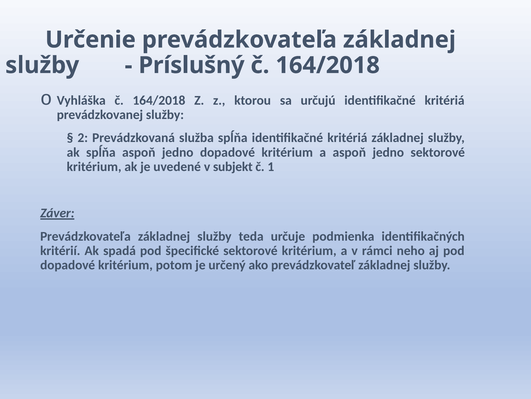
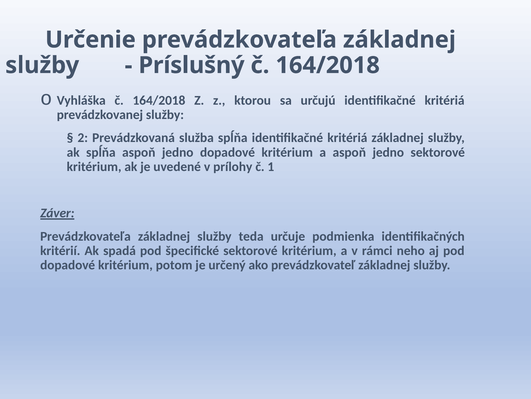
subjekt: subjekt -> prílohy (233, 166)
